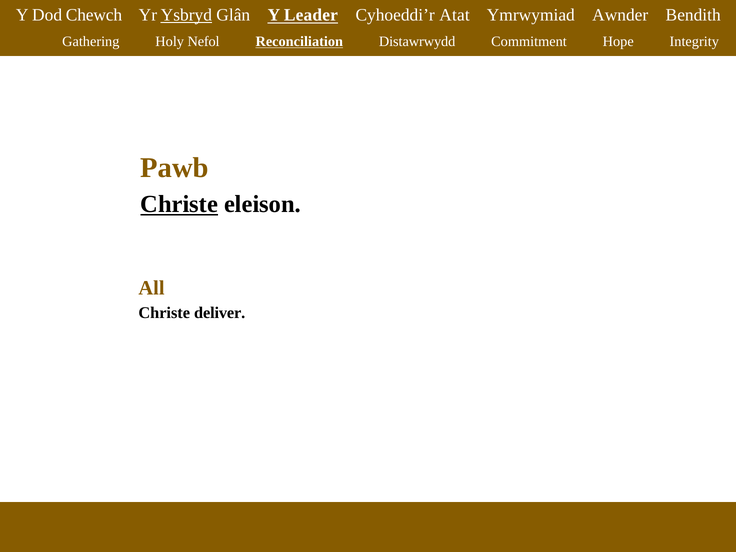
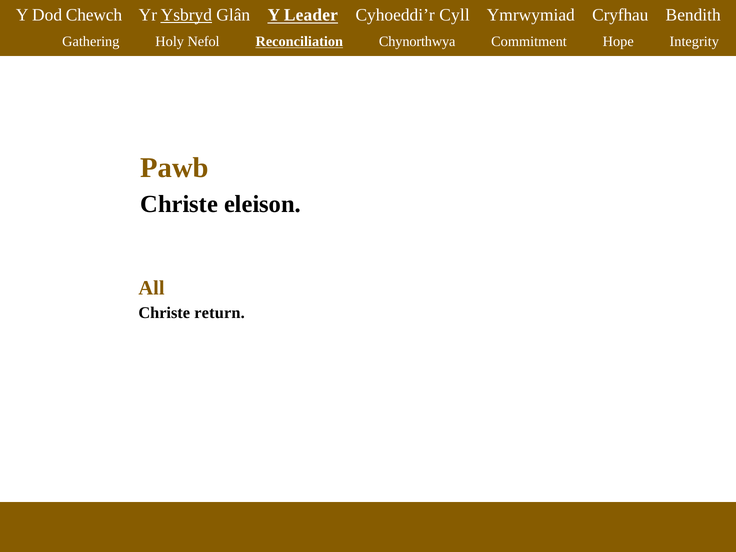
Atat: Atat -> Cyll (455, 15)
Awnder: Awnder -> Cryfhau (620, 15)
Distawrwydd: Distawrwydd -> Chynorthwya (417, 41)
Christe underline: present -> none (179, 204)
deliver: deliver -> return (220, 313)
